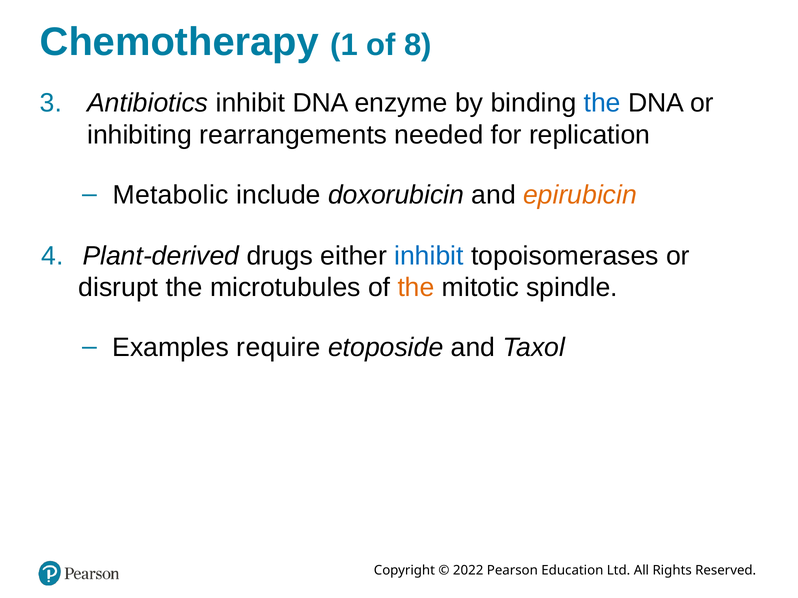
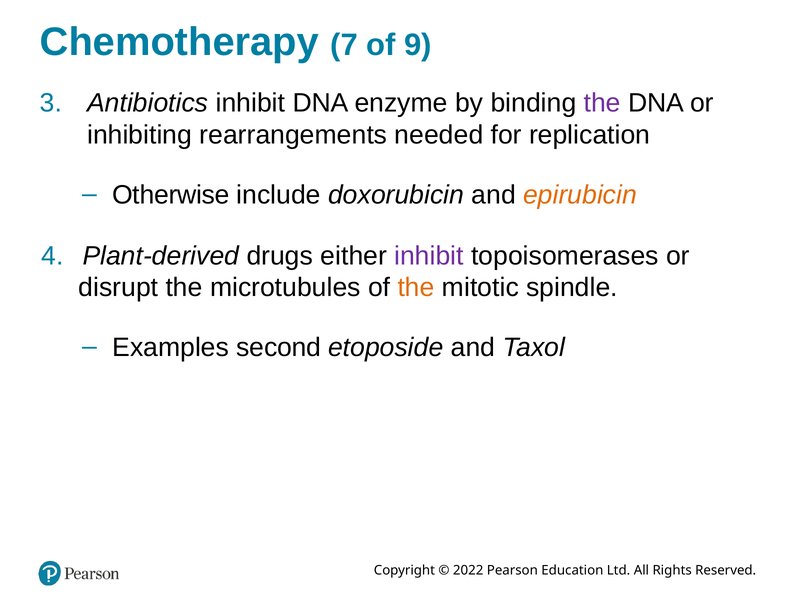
1: 1 -> 7 (344, 45)
8: 8 -> 9 (418, 45)
the colour: blue -> purple (602, 103)
Metabolic: Metabolic -> Otherwise (171, 195)
inhibit colour: blue -> purple (429, 256)
require: require -> second (279, 348)
